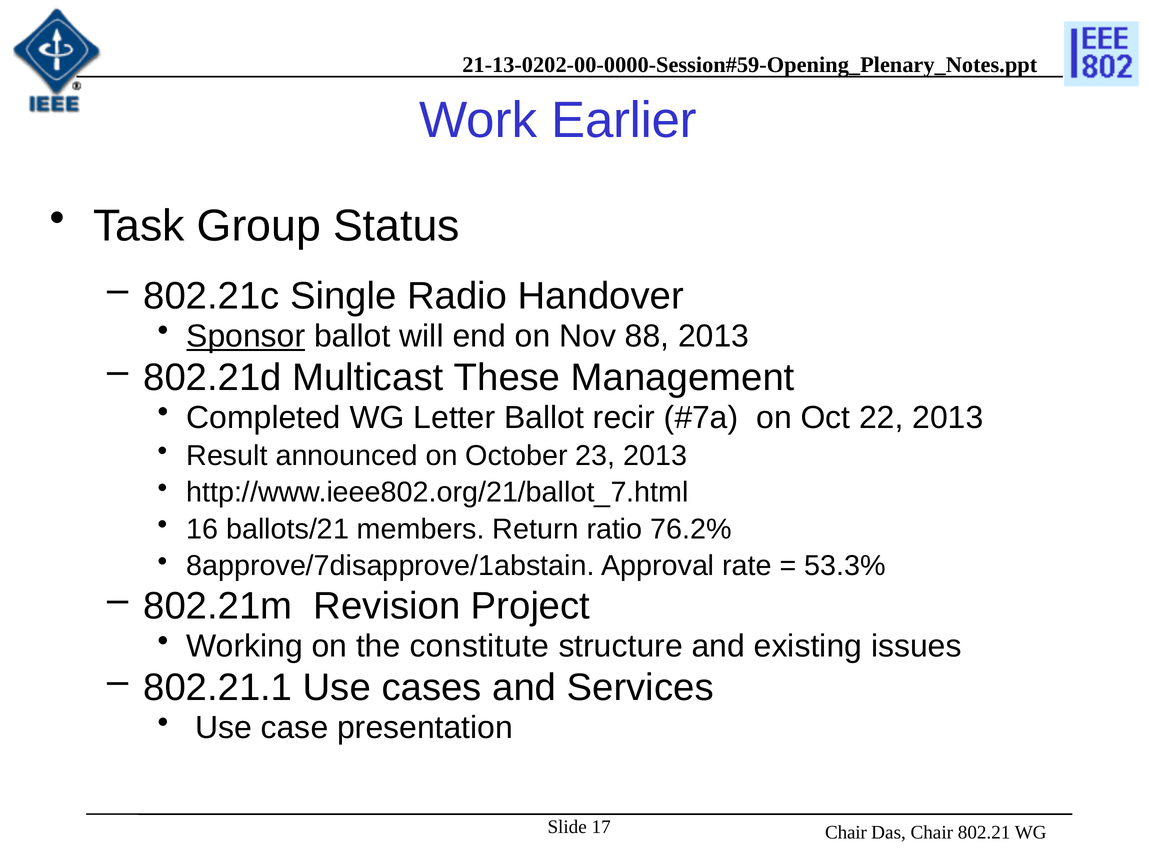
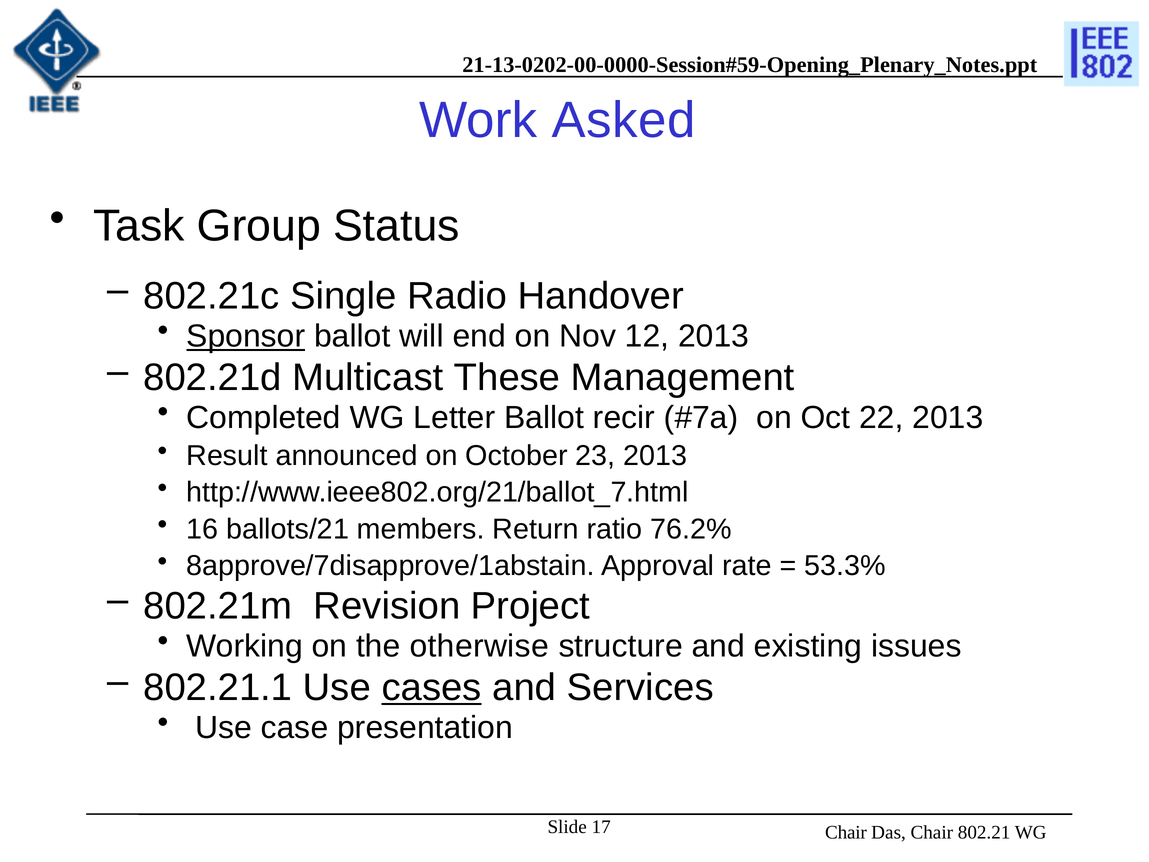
Earlier: Earlier -> Asked (624, 121)
88: 88 -> 12 (647, 336)
constitute: constitute -> otherwise (479, 646)
cases underline: none -> present (432, 687)
